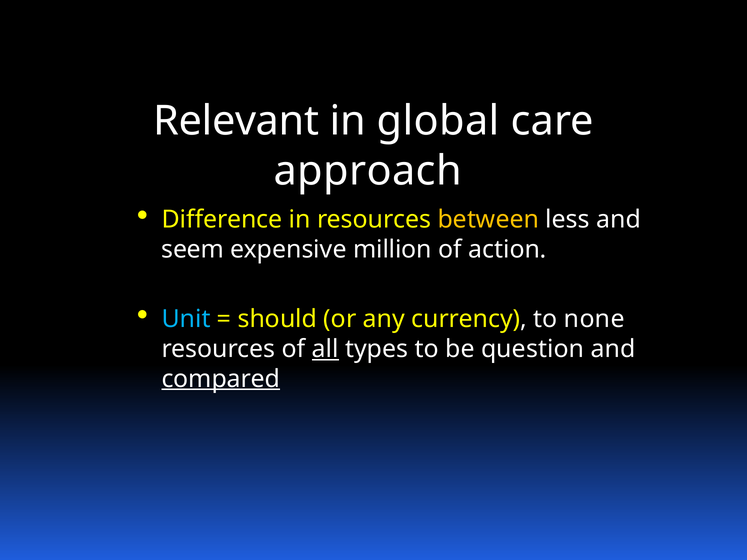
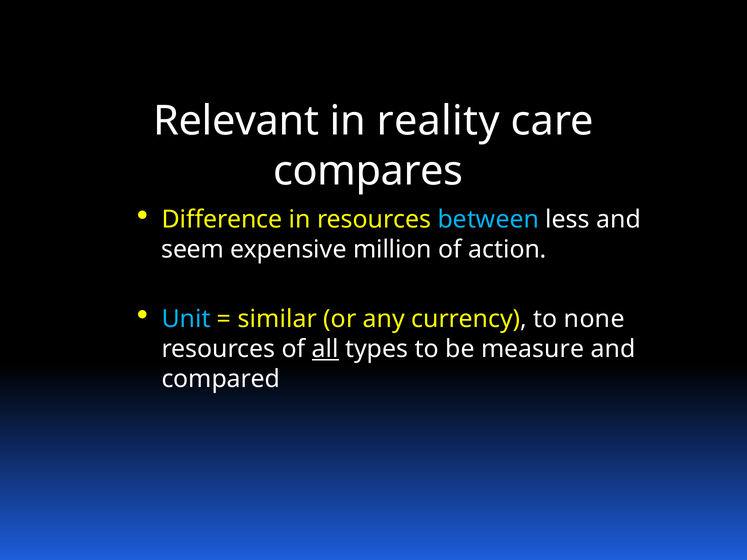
global: global -> reality (438, 121)
approach: approach -> compares (368, 171)
between colour: yellow -> light blue (488, 220)
should: should -> similar (277, 319)
question: question -> measure (533, 349)
compared underline: present -> none (221, 379)
